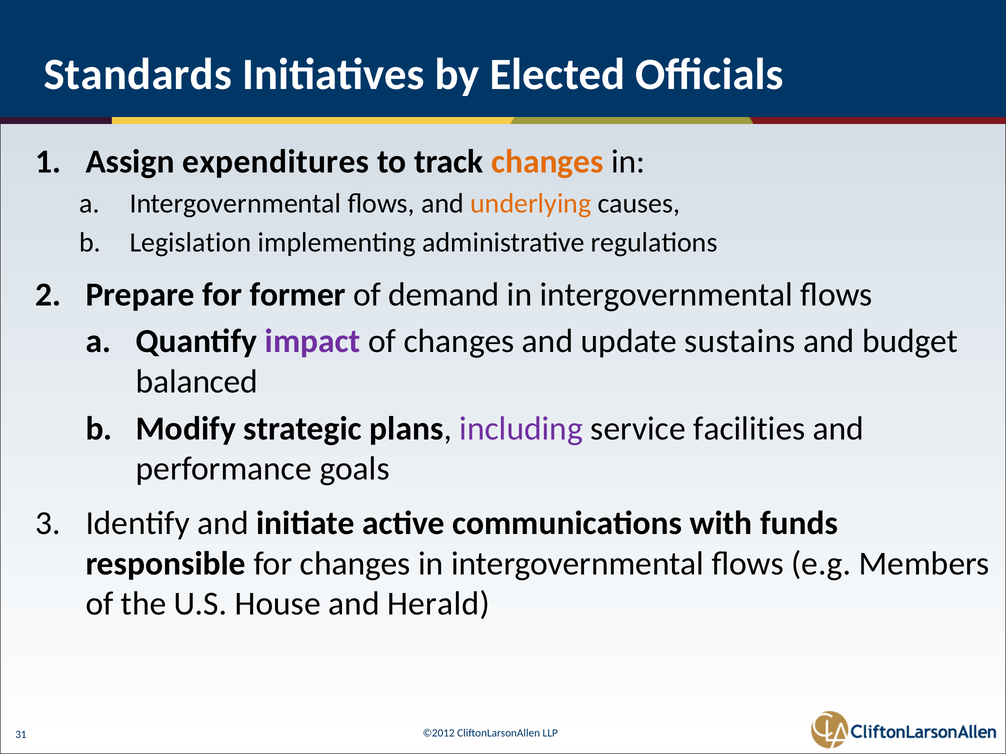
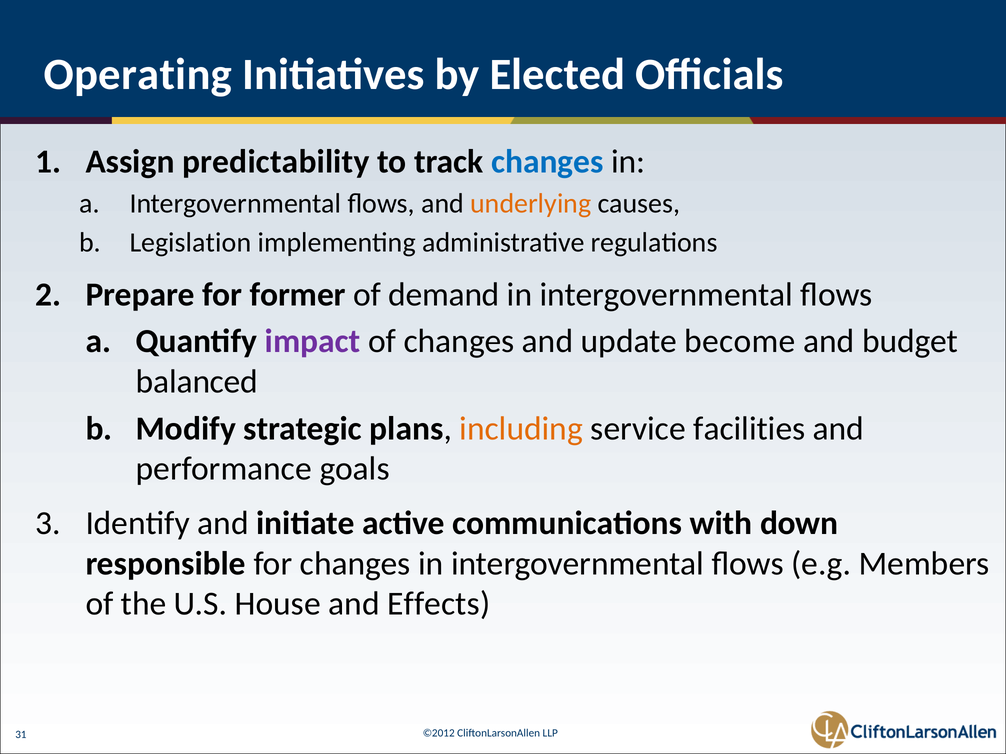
Standards: Standards -> Operating (138, 74)
expenditures: expenditures -> predictability (276, 162)
changes colour: orange -> blue (547, 162)
sustains: sustains -> become (740, 342)
including colour: purple -> orange (521, 429)
funds: funds -> down (799, 524)
Herald: Herald -> Effects (439, 604)
